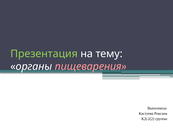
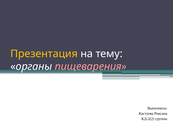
Презентация colour: light green -> yellow (44, 54)
